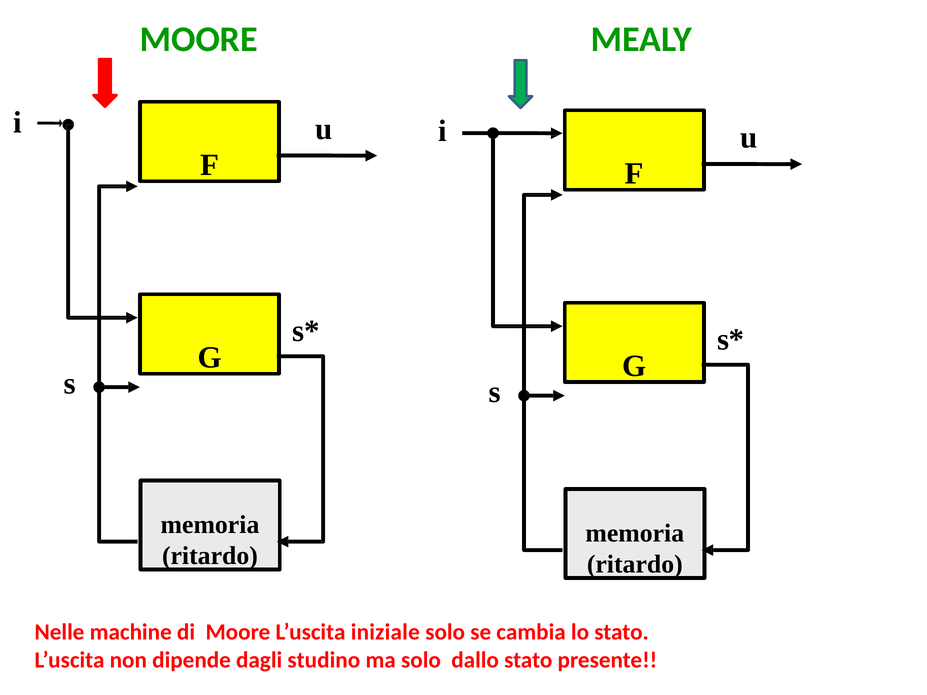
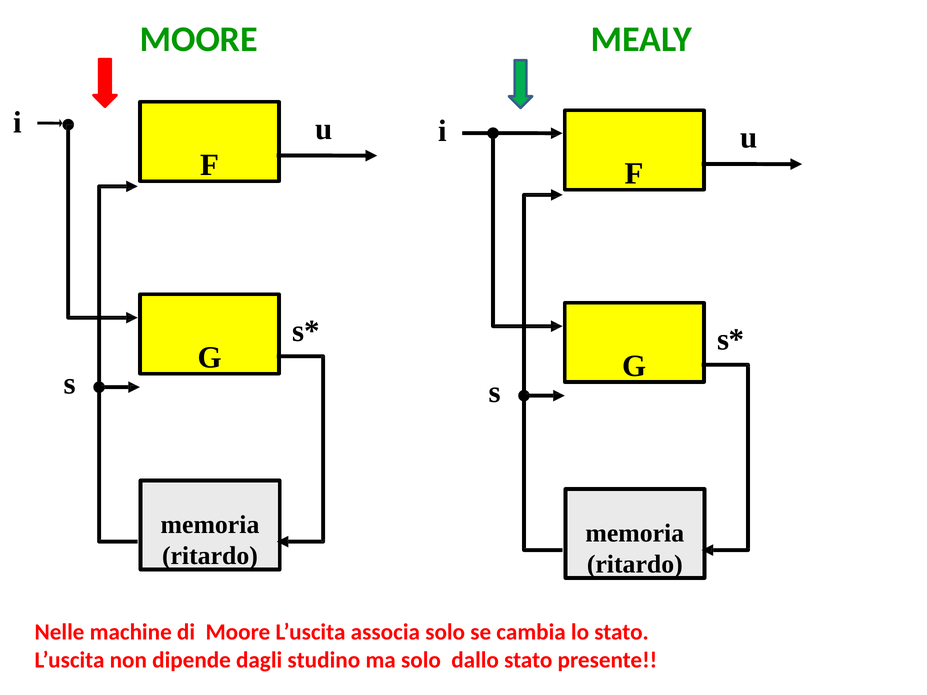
iniziale: iniziale -> associa (385, 632)
